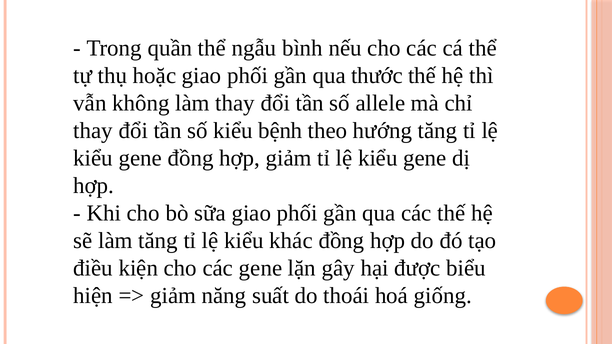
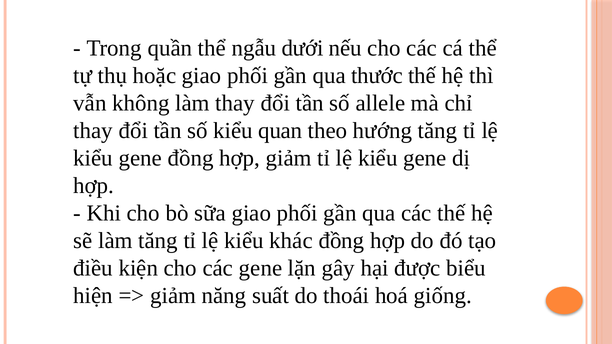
bình: bình -> dưới (303, 48)
bệnh: bệnh -> quan (280, 131)
